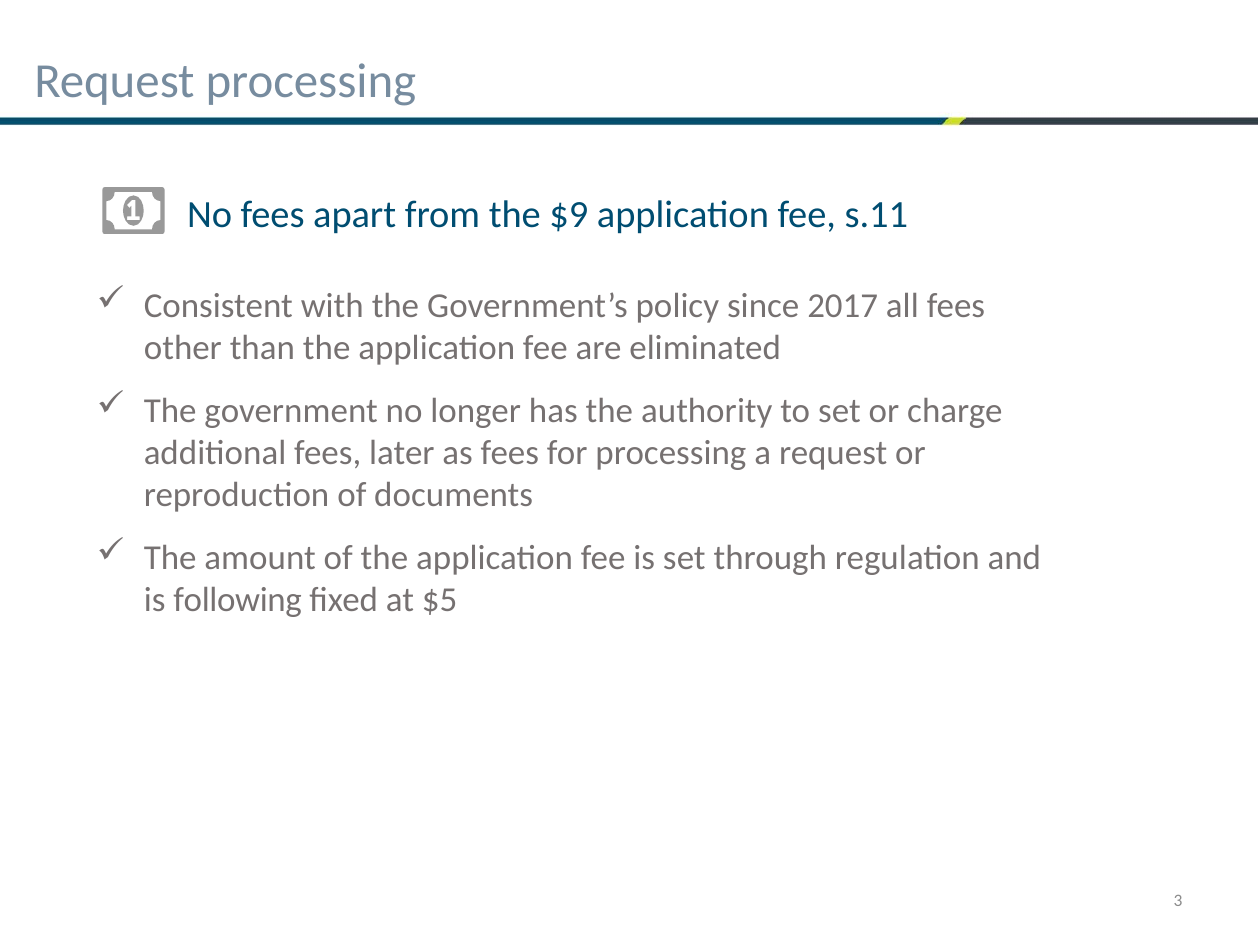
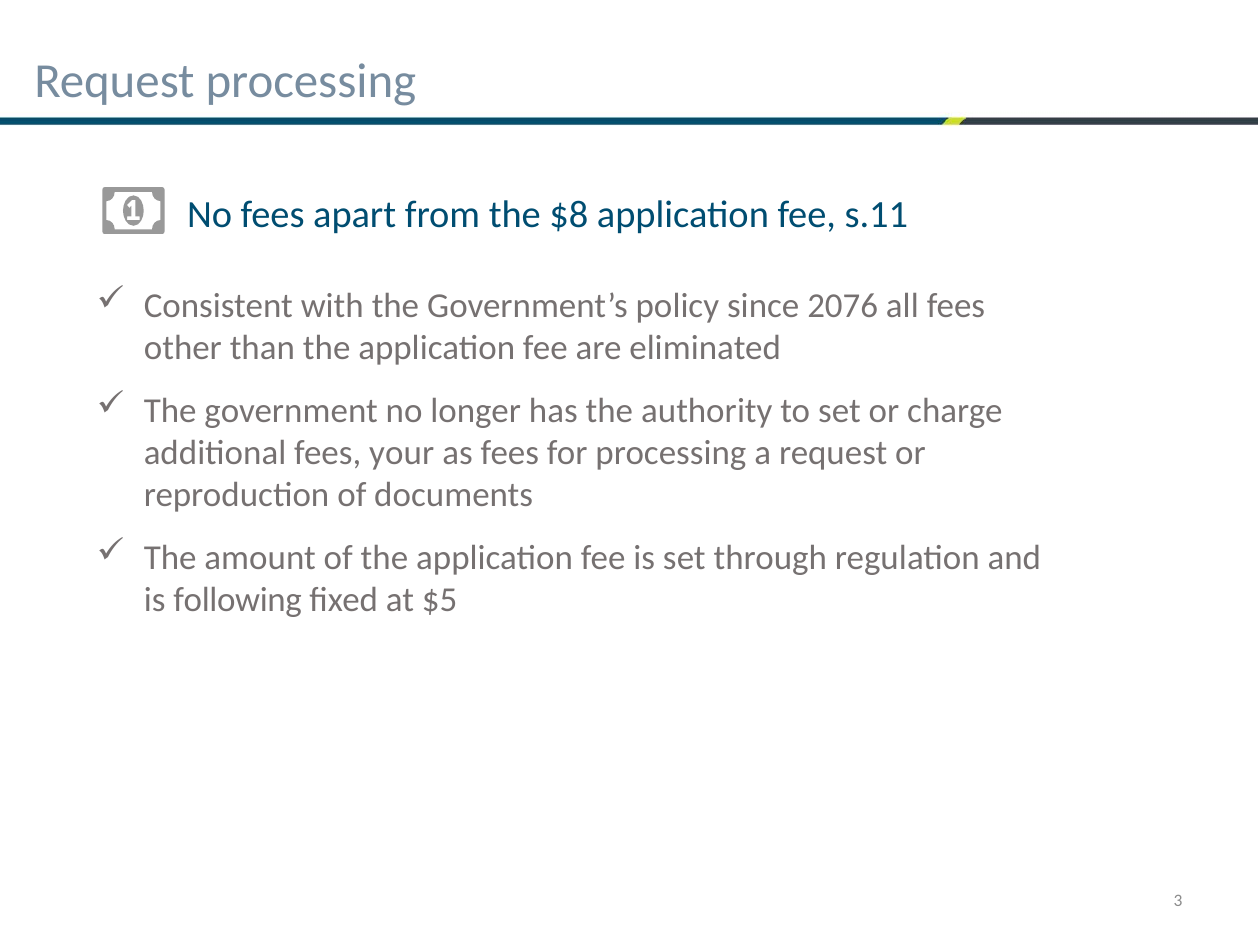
$9: $9 -> $8 (569, 214)
2017: 2017 -> 2076 (843, 306)
later: later -> your (402, 453)
